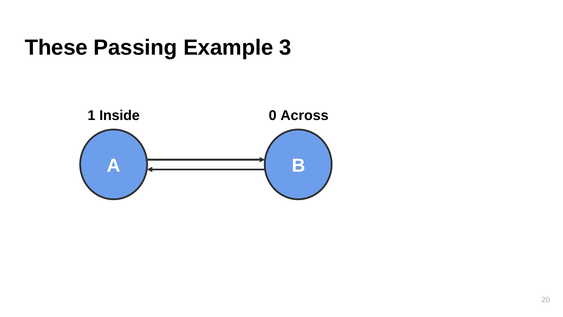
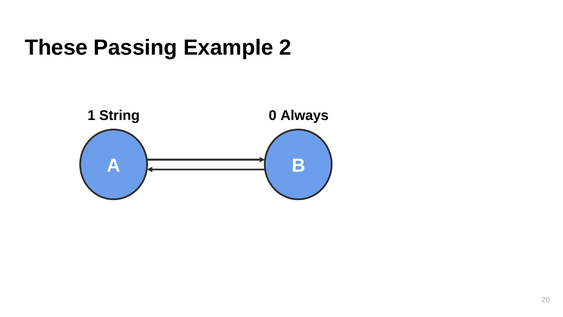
3: 3 -> 2 (285, 48)
Inside: Inside -> String (119, 115)
Across: Across -> Always (305, 115)
